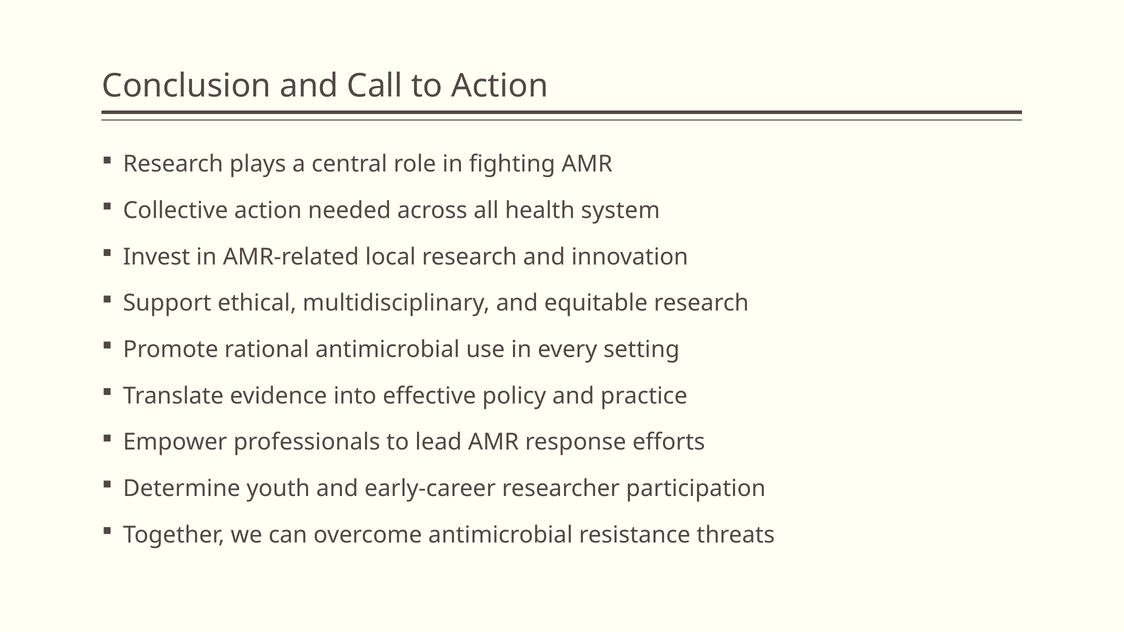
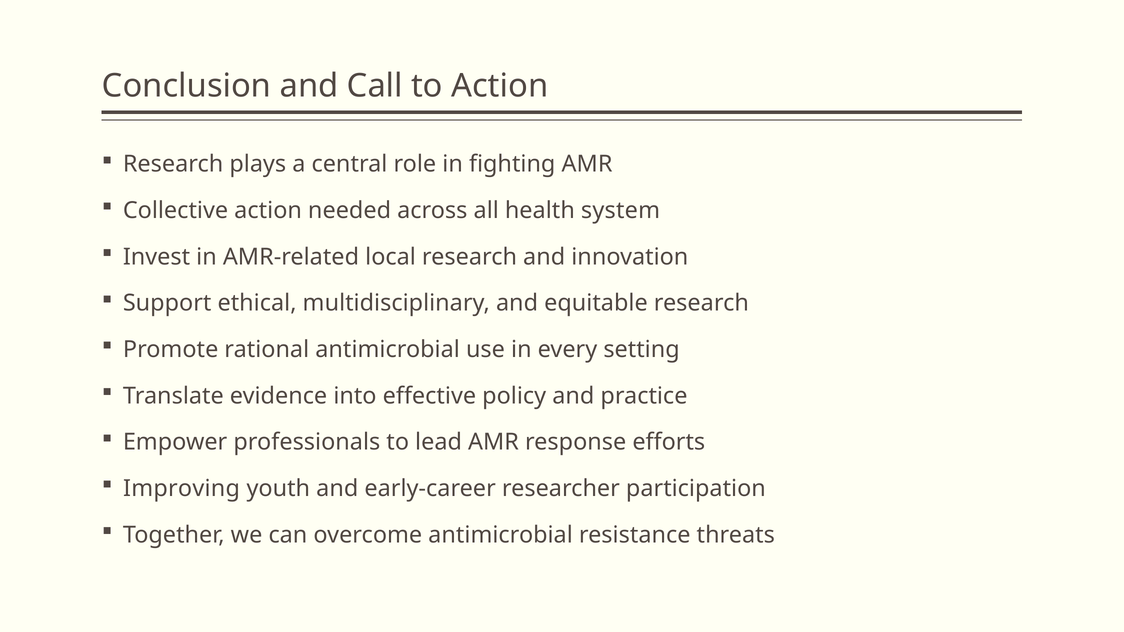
Determine: Determine -> Improving (182, 489)
